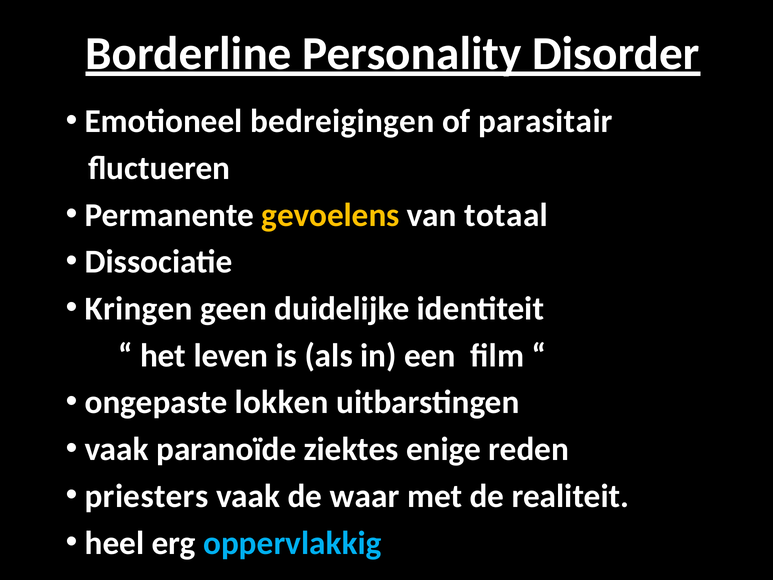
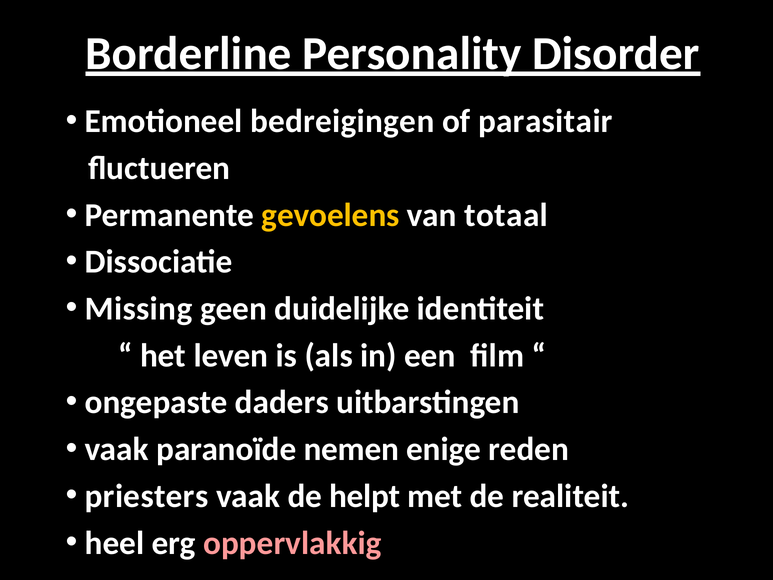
Kringen: Kringen -> Missing (139, 309)
lokken: lokken -> daders (282, 402)
ziektes: ziektes -> nemen (351, 449)
waar: waar -> helpt (365, 496)
oppervlakkig colour: light blue -> pink (292, 543)
